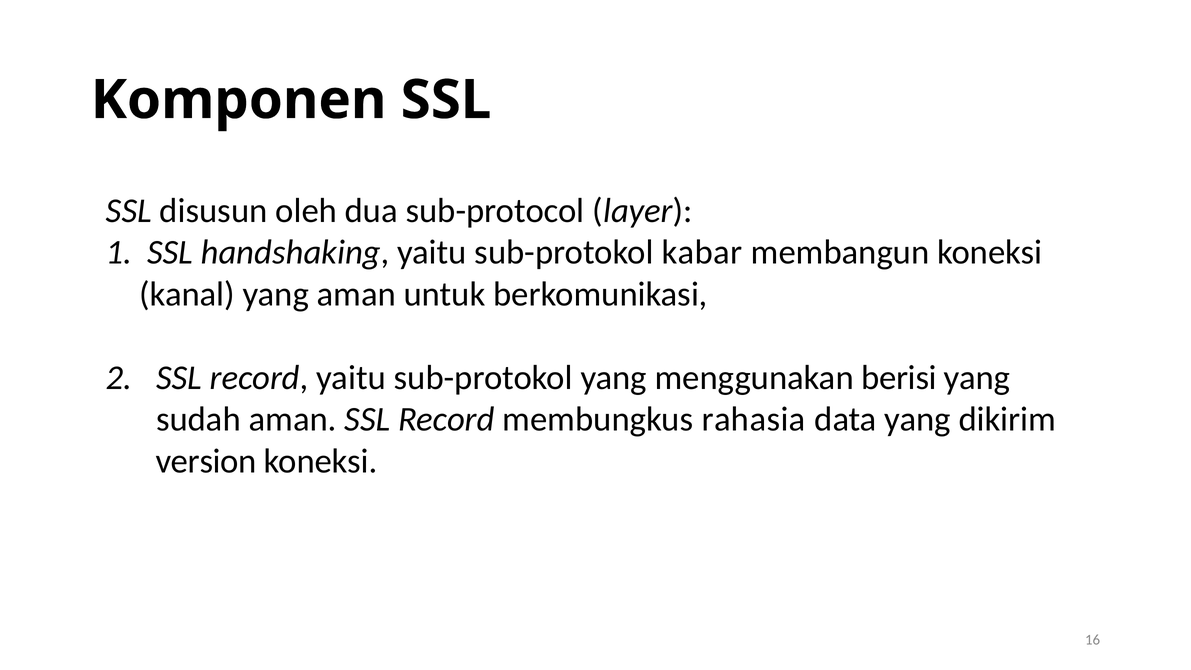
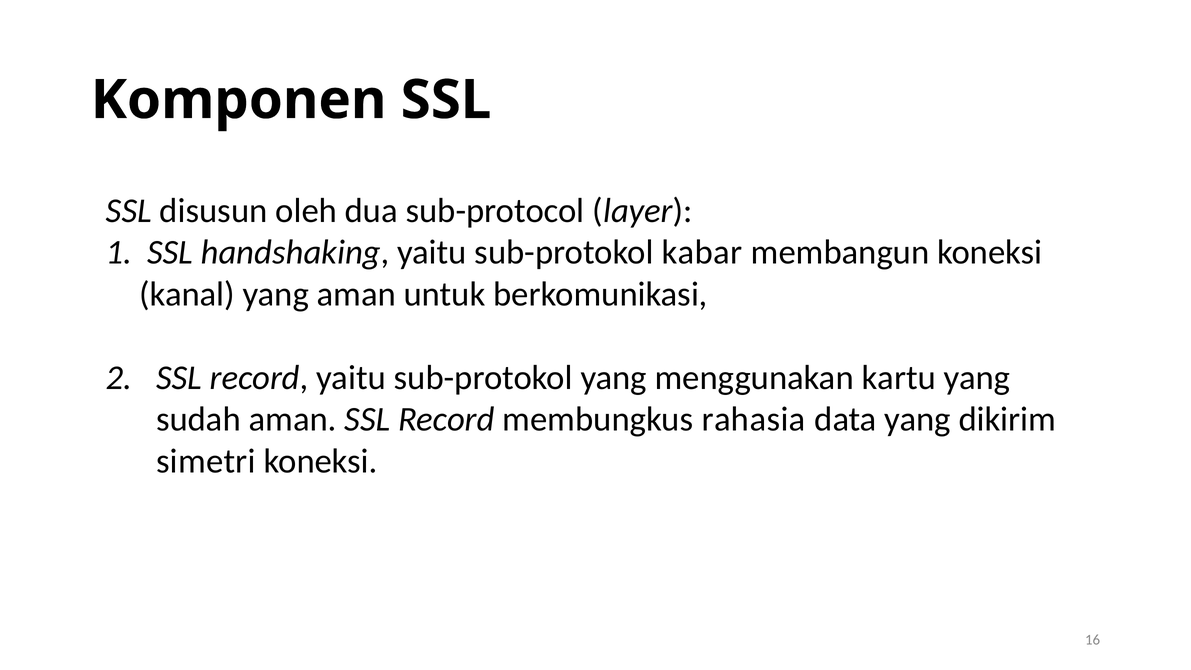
berisi: berisi -> kartu (899, 378)
version: version -> simetri (206, 461)
